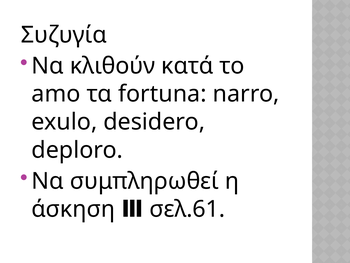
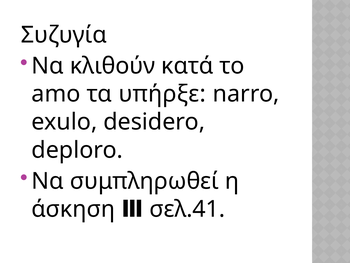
fortuna: fortuna -> υπήρξε (162, 94)
σελ.61: σελ.61 -> σελ.41 (187, 209)
